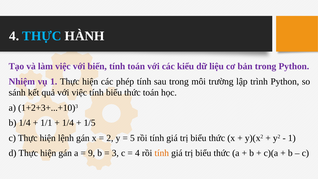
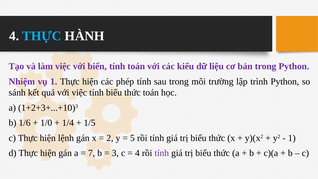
b 1/4: 1/4 -> 1/6 (25, 123)
1/1: 1/1 -> 1/0 (46, 123)
9: 9 -> 7 (92, 153)
tính colour: orange -> purple (162, 153)
